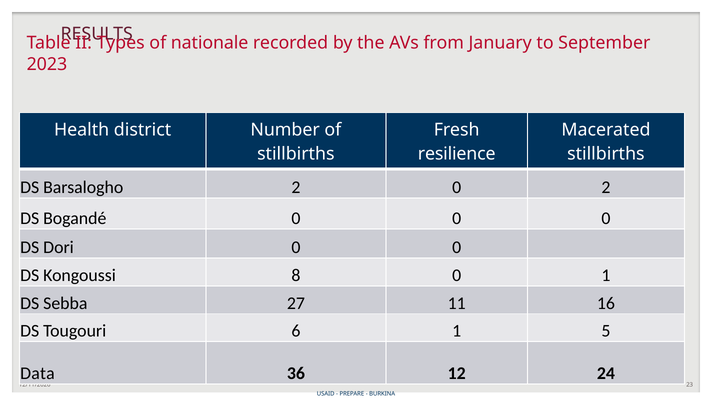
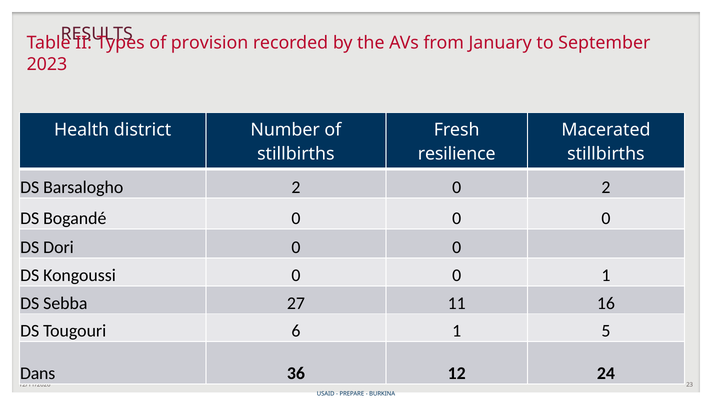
nationale: nationale -> provision (210, 43)
Kongoussi 8: 8 -> 0 (296, 275)
Data: Data -> Dans (38, 373)
